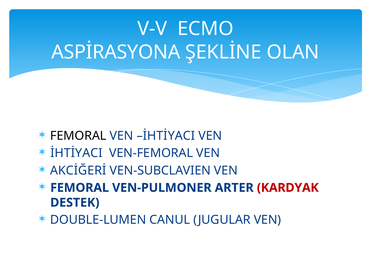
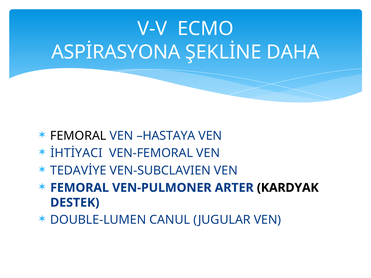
OLAN: OLAN -> DAHA (293, 52)
VEN İHTİYACI: İHTİYACI -> HASTAYA (166, 136)
AKCİĞERİ: AKCİĞERİ -> TEDAVİYE (78, 171)
KARDYAK colour: red -> black (288, 188)
